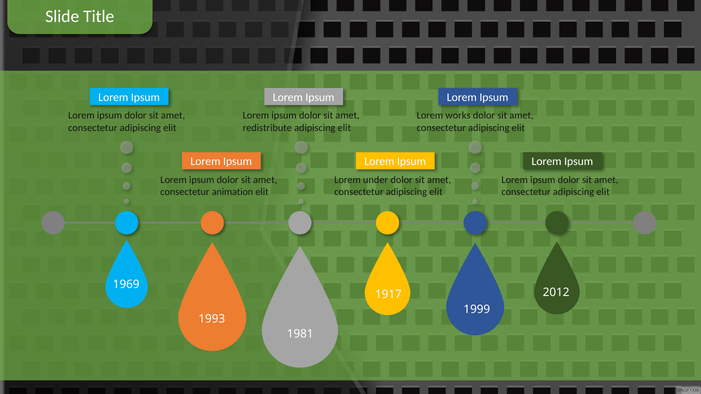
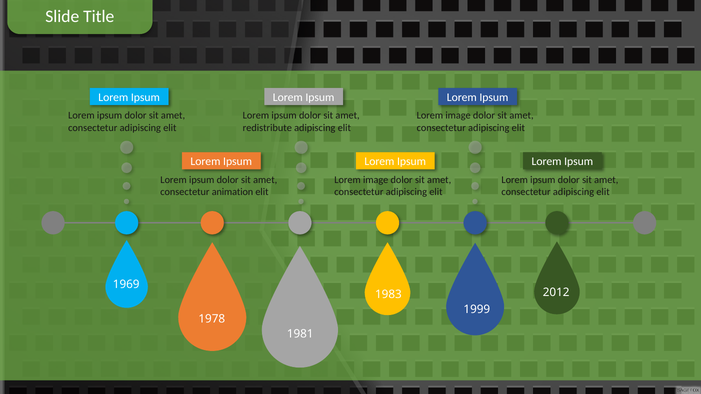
works: works -> image (458, 115)
under: under -> image (376, 180)
1917: 1917 -> 1983 (388, 295)
1993: 1993 -> 1978 (212, 319)
